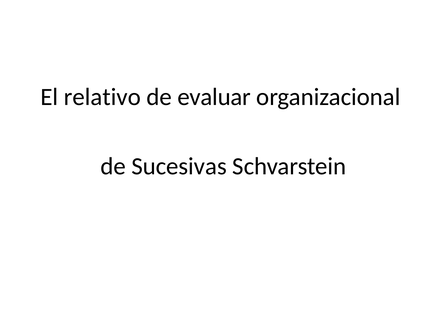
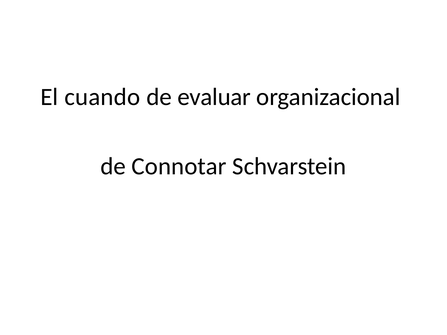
relativo: relativo -> cuando (102, 97)
Sucesivas: Sucesivas -> Connotar (179, 167)
